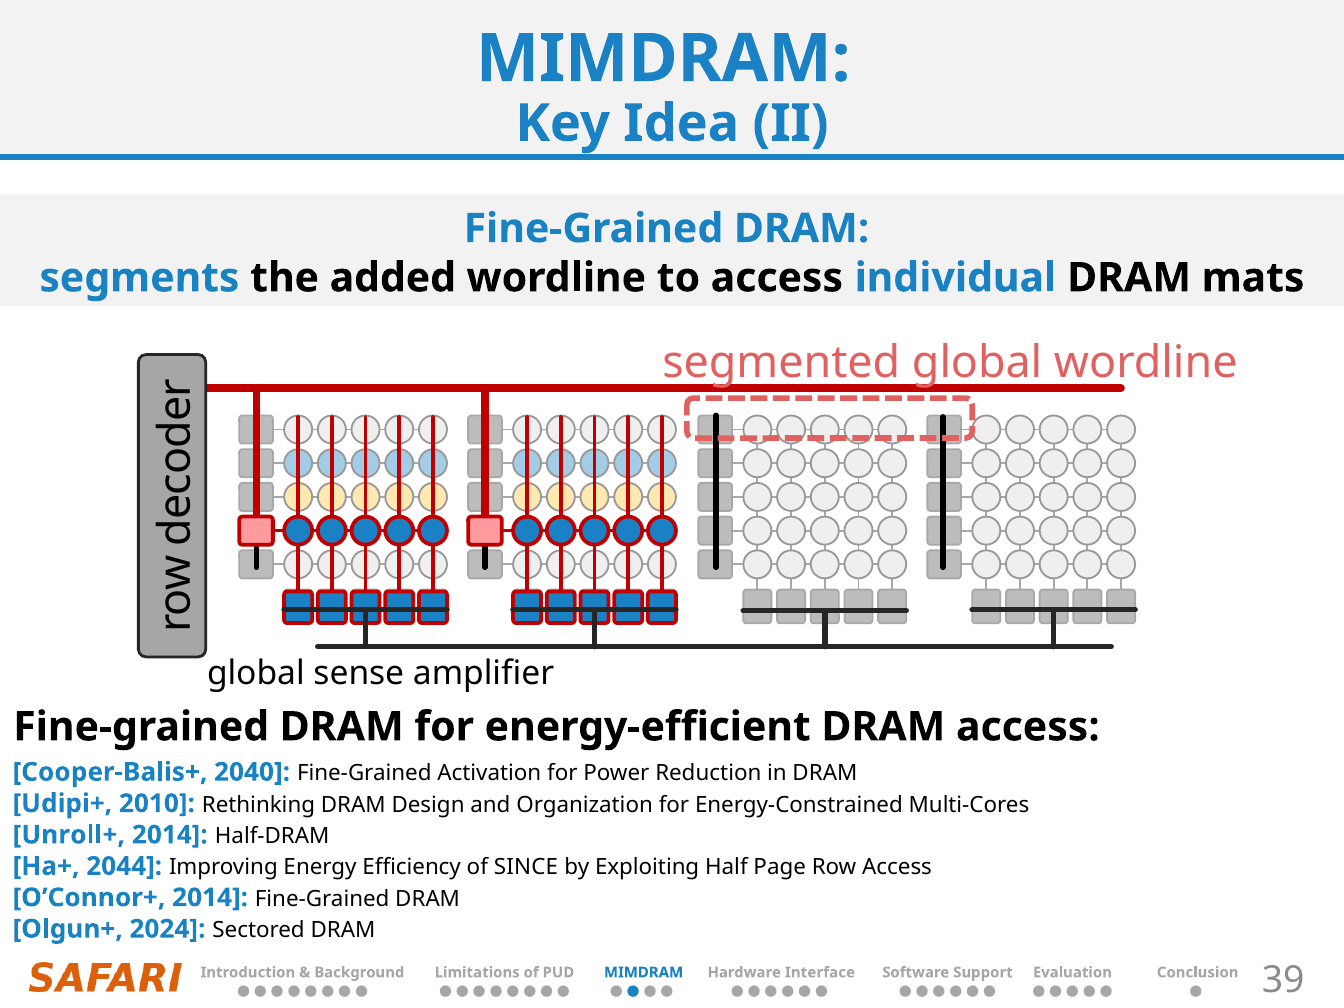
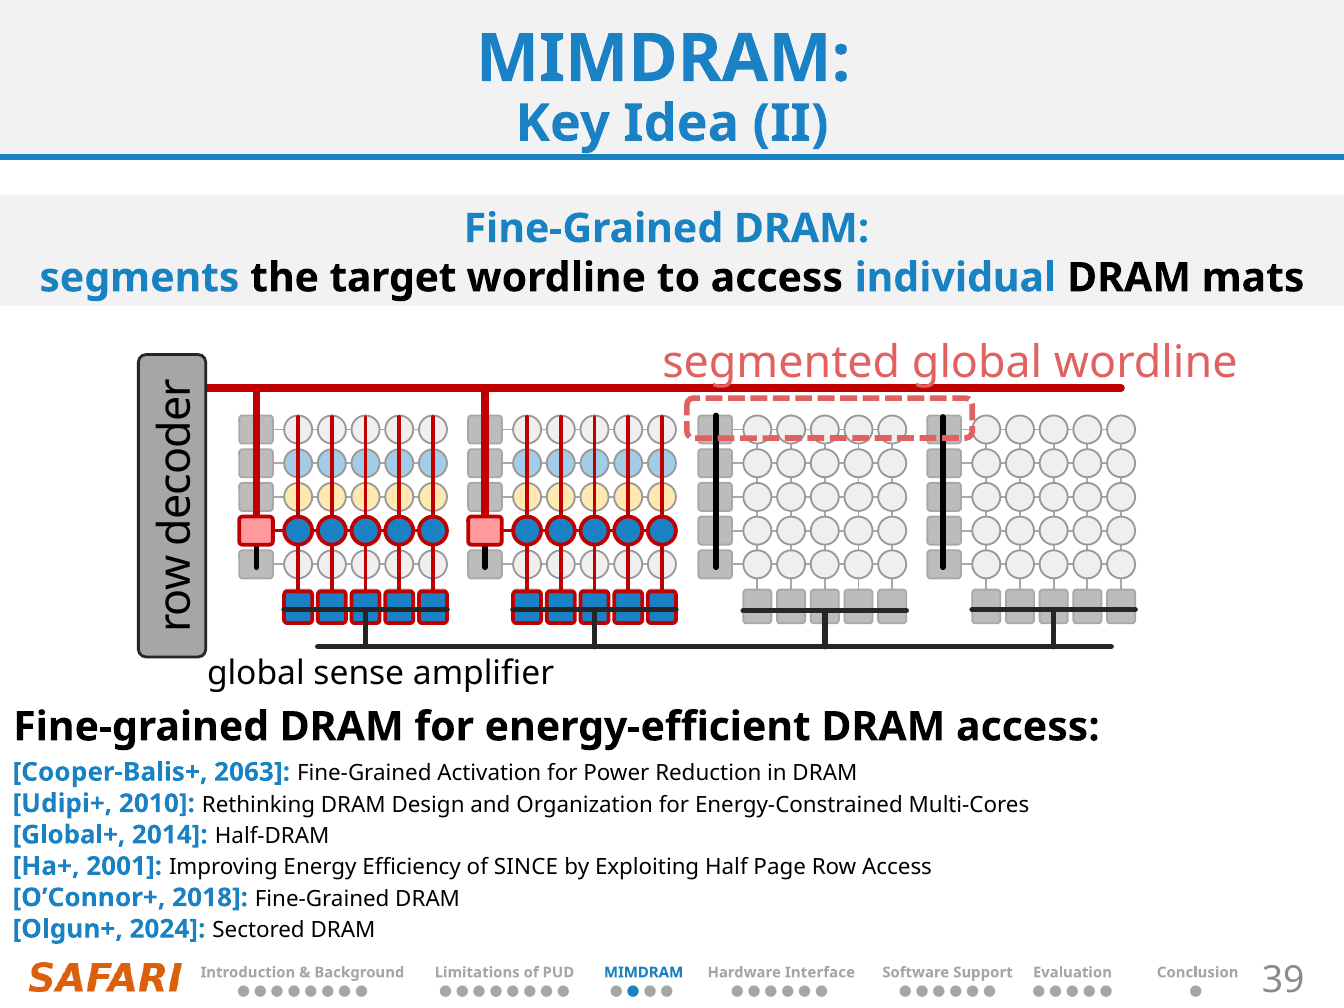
added: added -> target (393, 278)
2040: 2040 -> 2063 (252, 772)
Unroll+: Unroll+ -> Global+ (69, 835)
2044: 2044 -> 2001 (124, 866)
O’Connor+ 2014: 2014 -> 2018 (210, 898)
